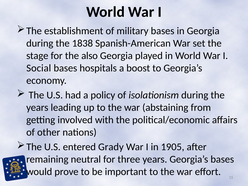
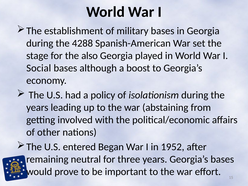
1838: 1838 -> 4288 (82, 43)
hospitals: hospitals -> although (98, 68)
Grady: Grady -> Began (111, 147)
1905: 1905 -> 1952 (173, 147)
